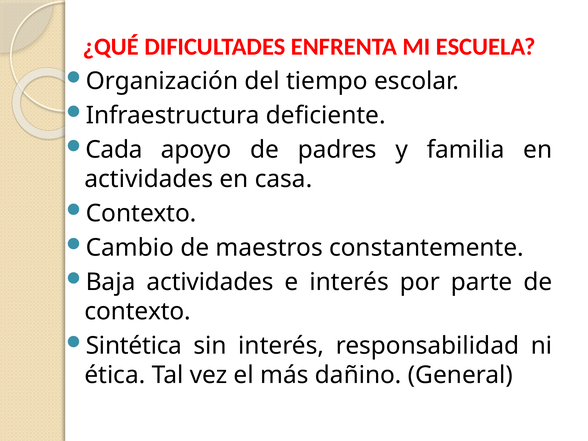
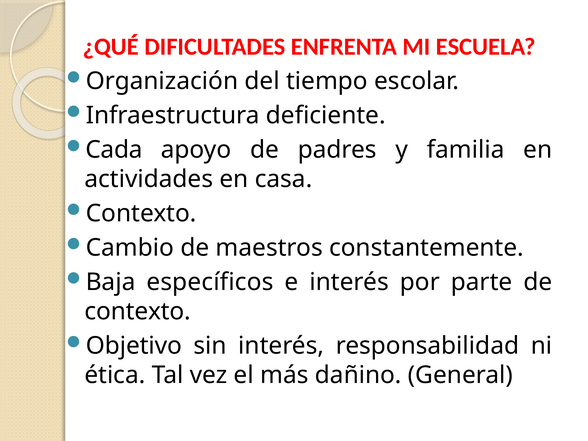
Baja actividades: actividades -> específicos (210, 282)
Sintética: Sintética -> Objetivo (134, 346)
